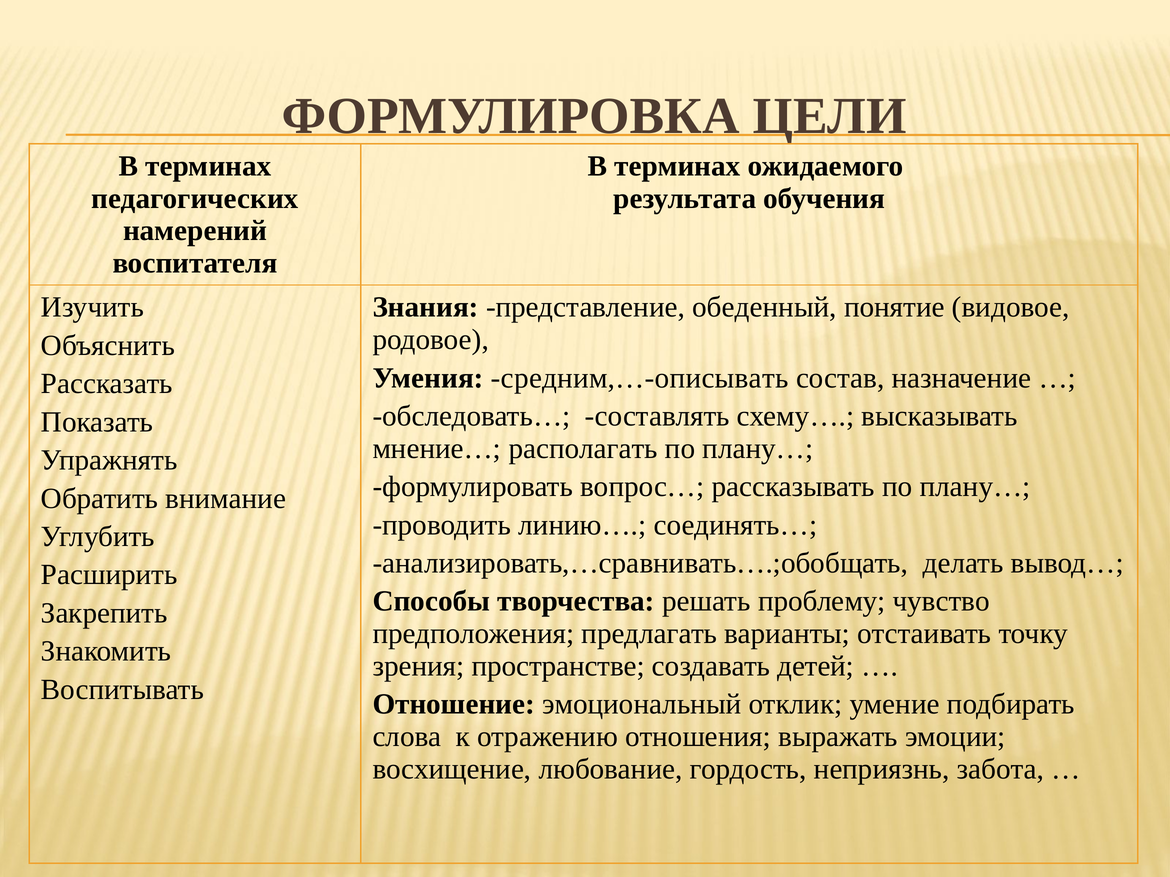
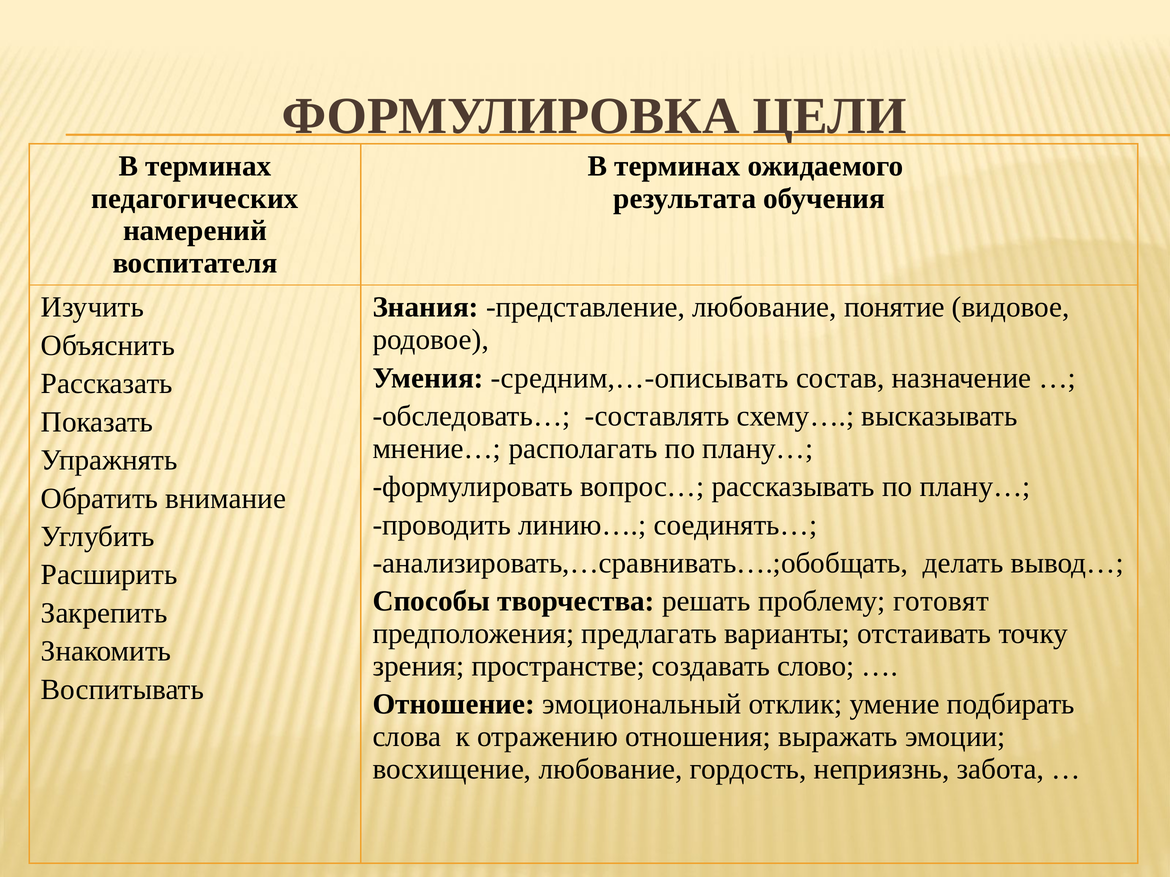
представление обеденный: обеденный -> любование (765, 307)
чувство: чувство -> готовят (941, 602)
детей: детей -> слово (816, 666)
